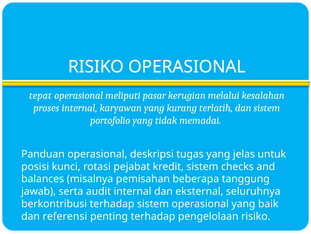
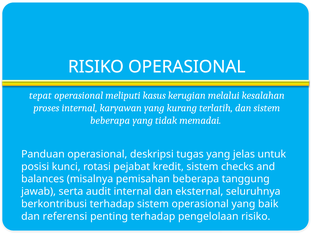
pasar: pasar -> kasus (154, 95)
portofolio: portofolio -> beberapa (110, 120)
